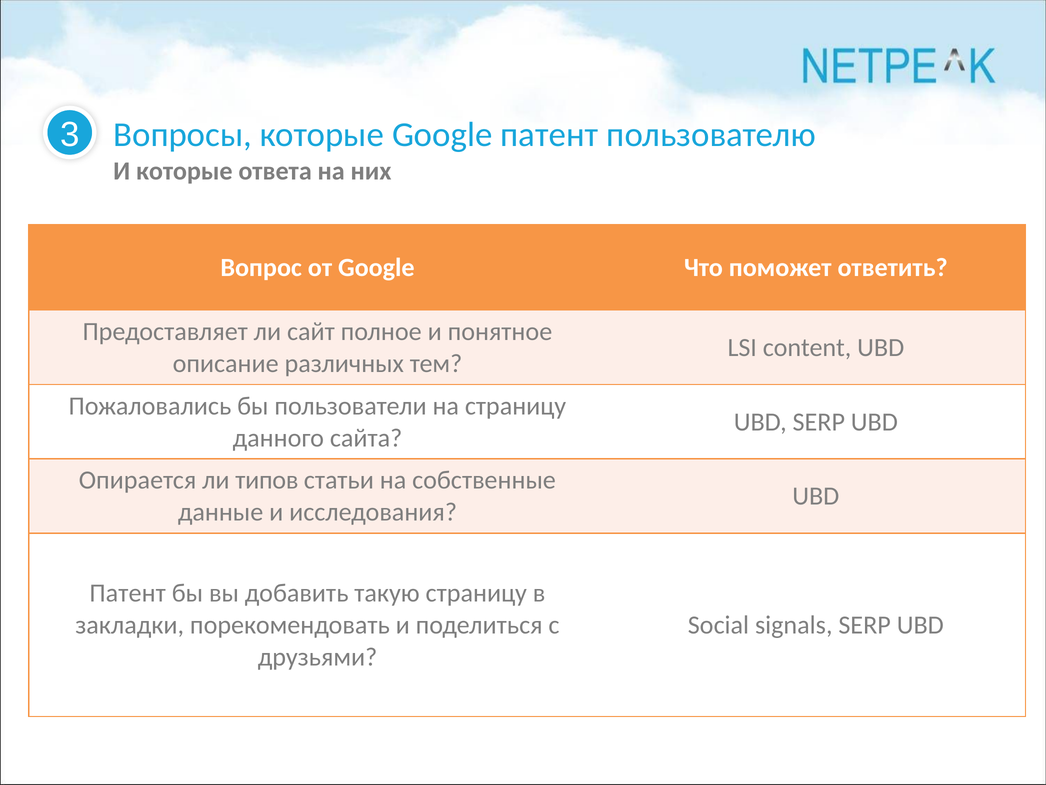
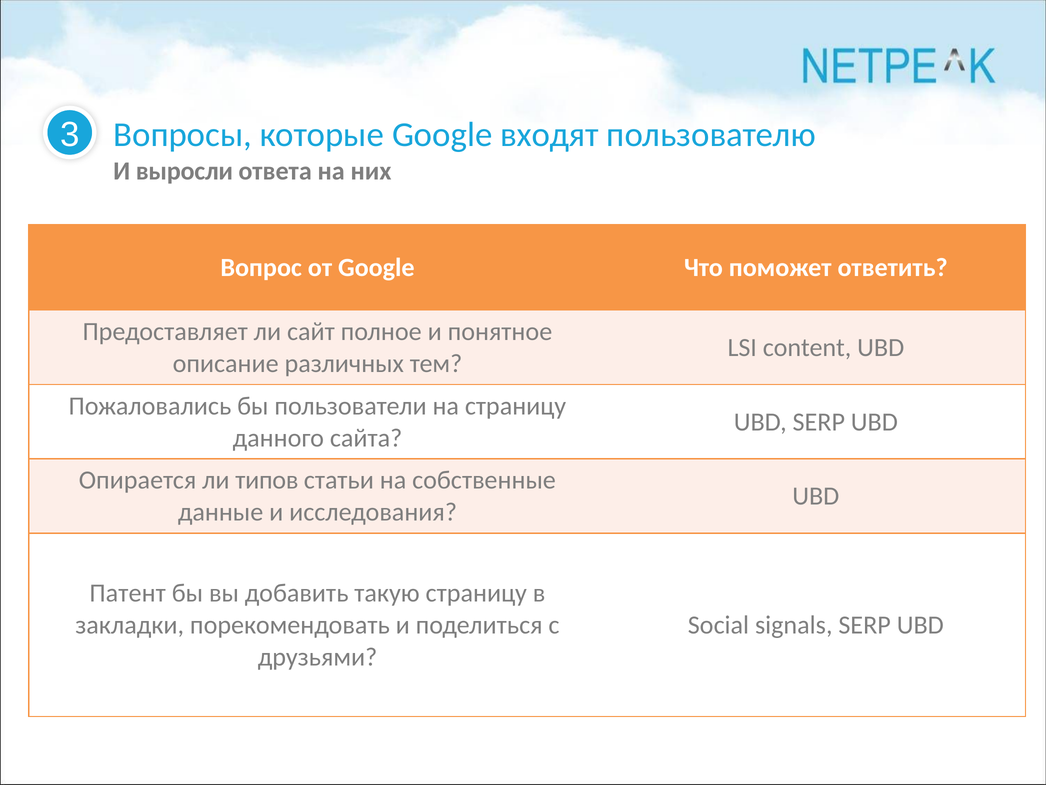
Google патент: патент -> входят (549, 135)
И которые: которые -> выросли (184, 171)
